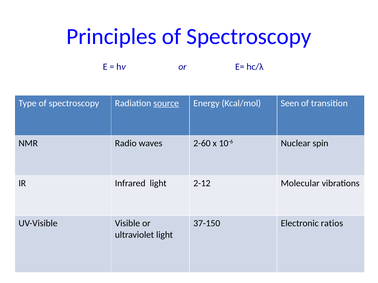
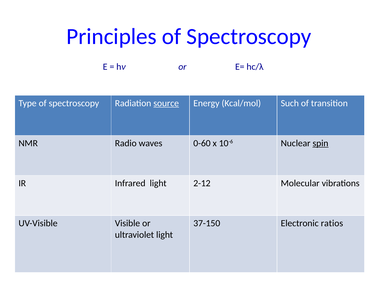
Seen: Seen -> Such (290, 103)
2-60: 2-60 -> 0-60 (202, 143)
spin underline: none -> present (321, 143)
